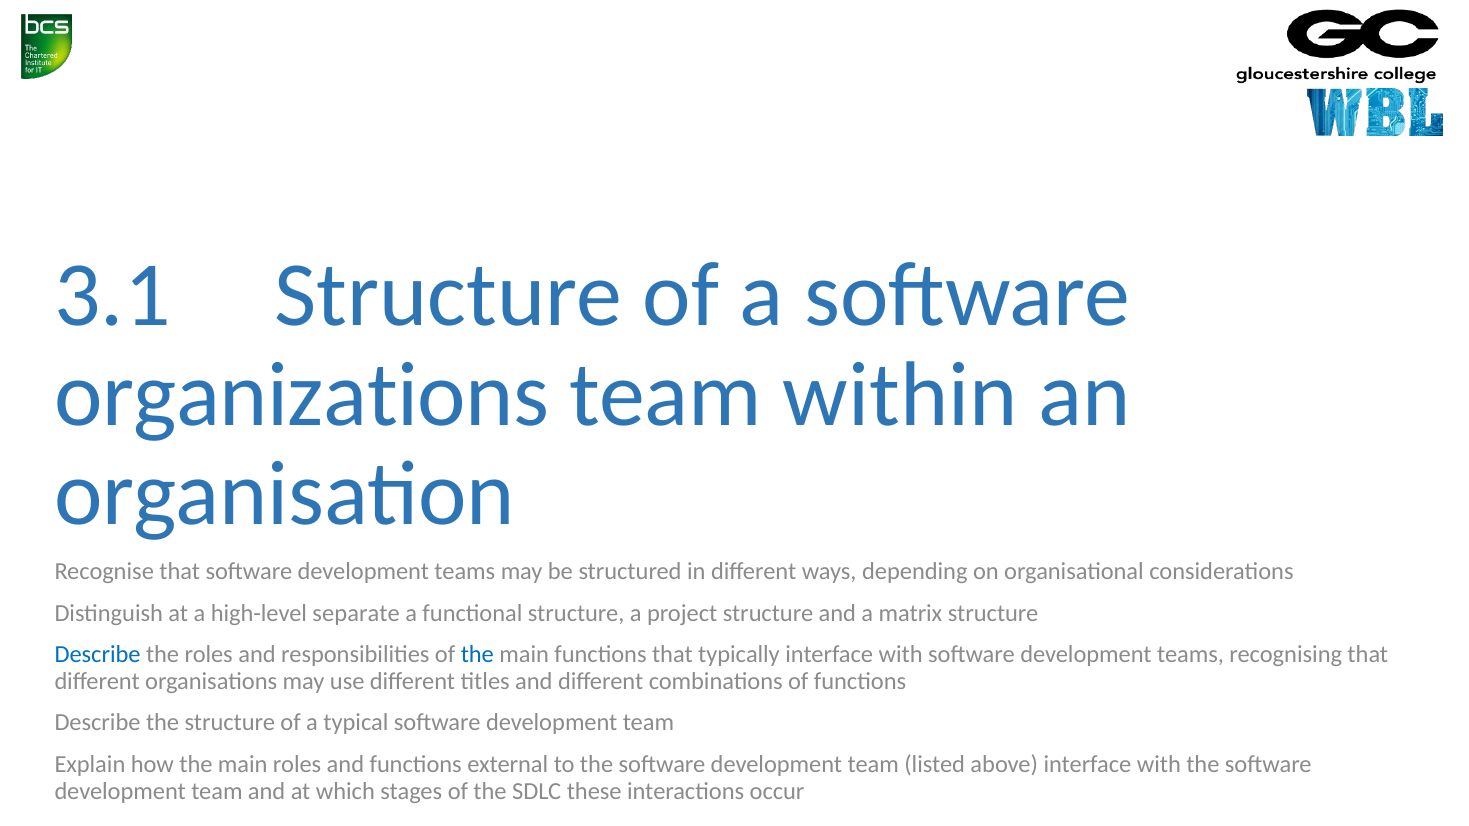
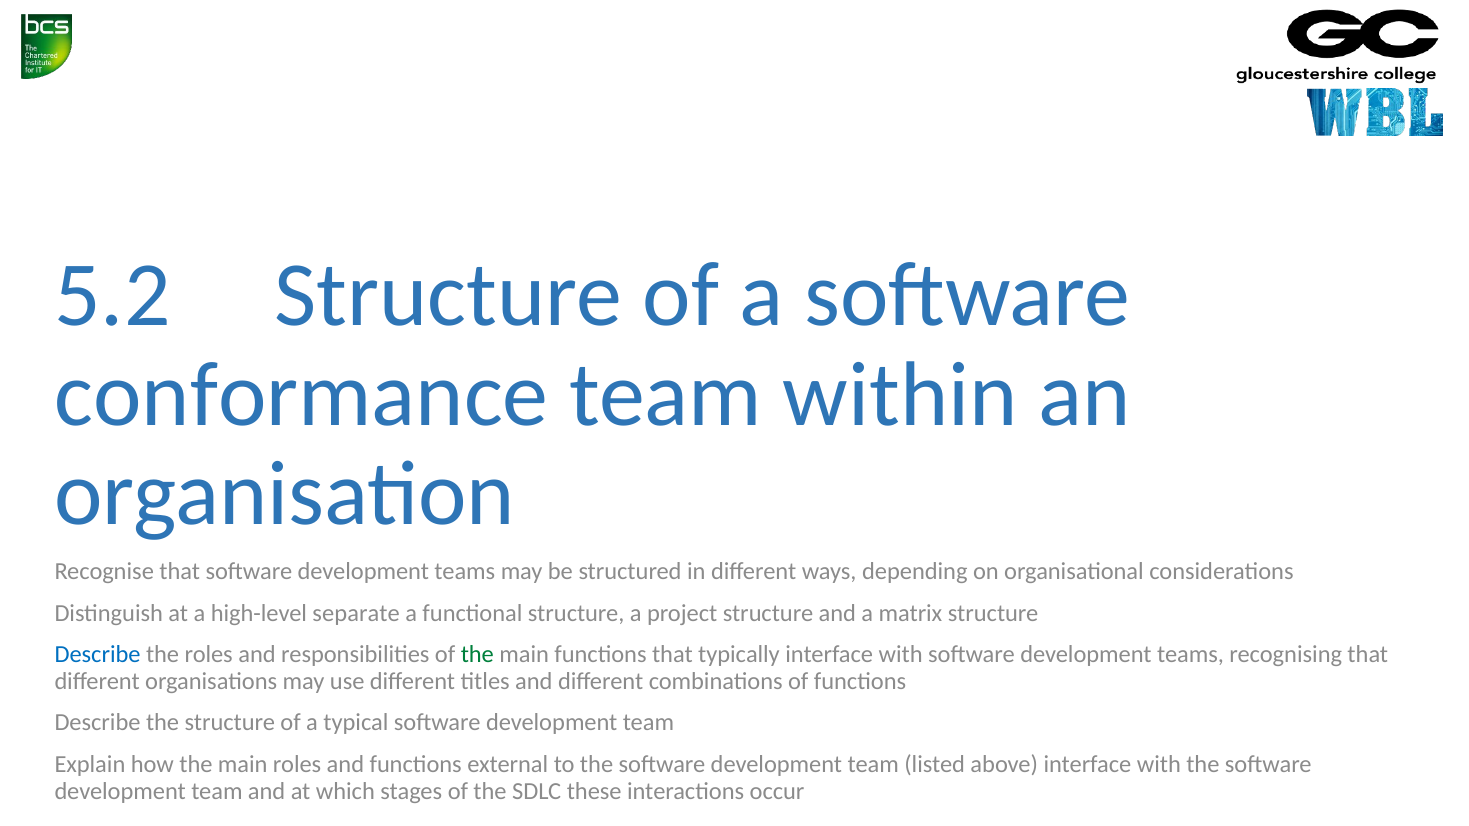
3.1: 3.1 -> 5.2 (113, 296)
organizations: organizations -> conformance (302, 395)
the colour: blue -> green (477, 655)
